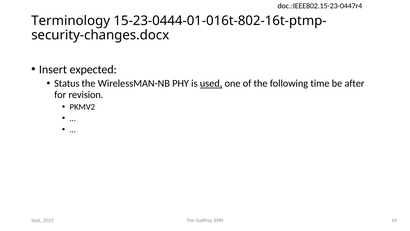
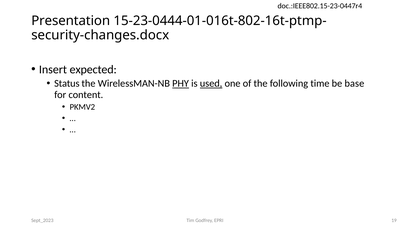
Terminology: Terminology -> Presentation (71, 21)
PHY underline: none -> present (181, 83)
after: after -> base (354, 83)
revision: revision -> content (86, 95)
